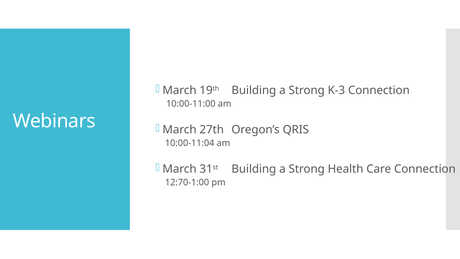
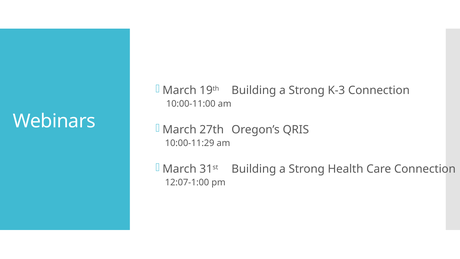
10:00-11:04: 10:00-11:04 -> 10:00-11:29 (190, 143)
12:70-1:00: 12:70-1:00 -> 12:07-1:00 (187, 182)
